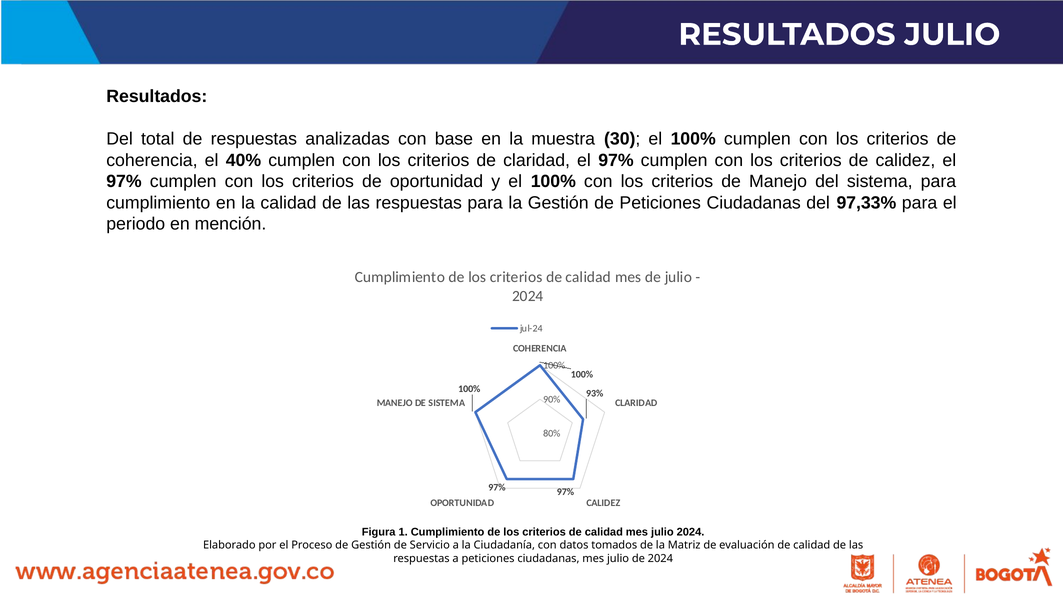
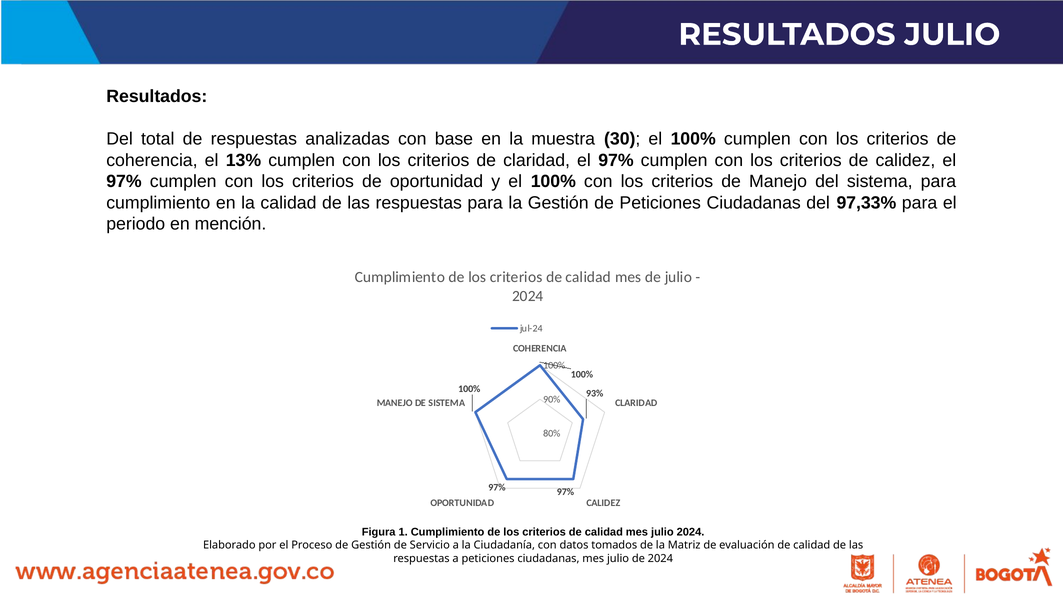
40%: 40% -> 13% (243, 160)
